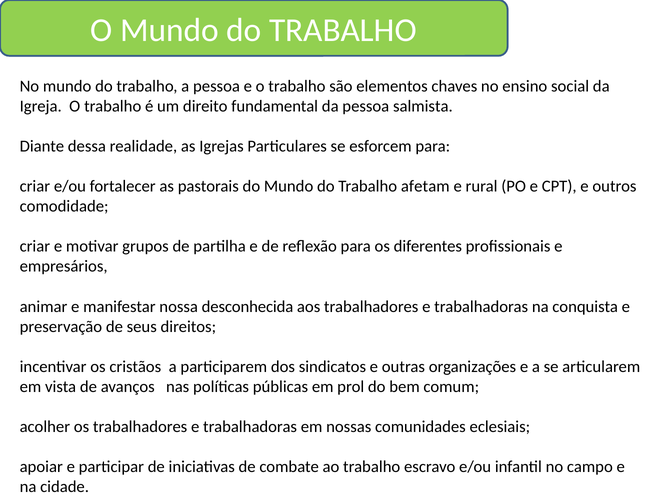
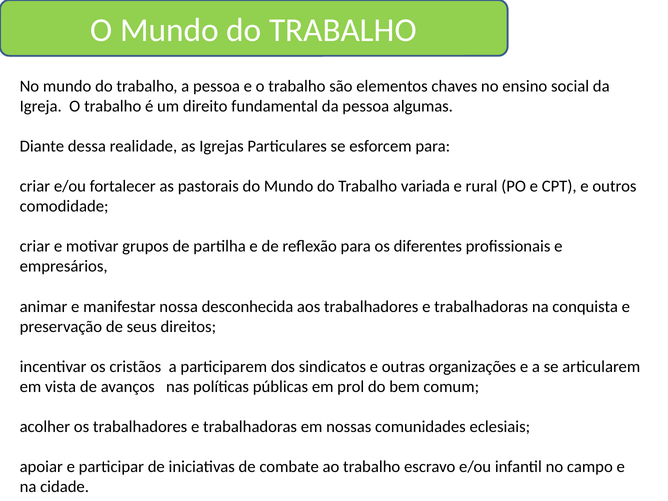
salmista: salmista -> algumas (423, 106)
afetam: afetam -> variada (425, 186)
